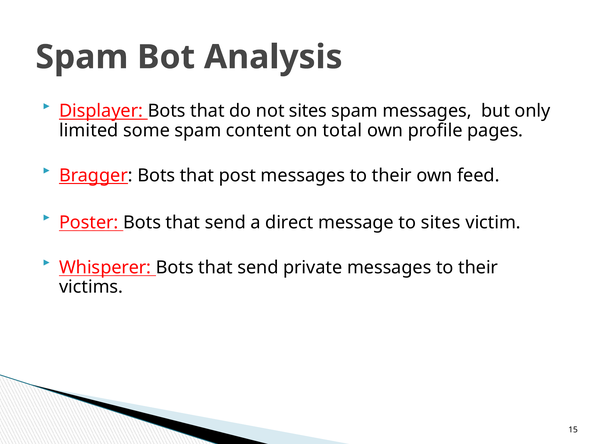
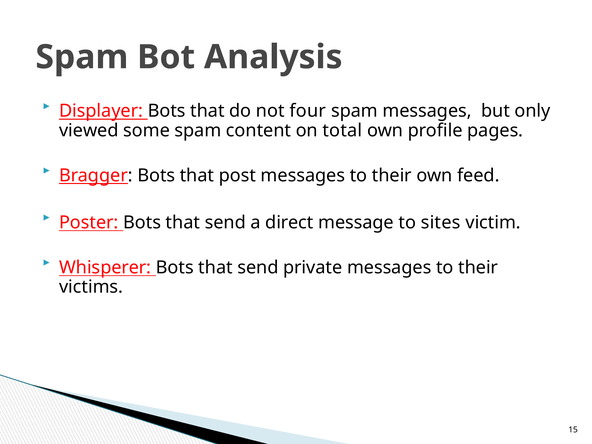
not sites: sites -> four (308, 111)
limited: limited -> viewed (89, 130)
